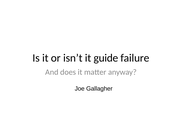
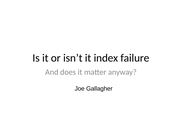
guide: guide -> index (106, 58)
